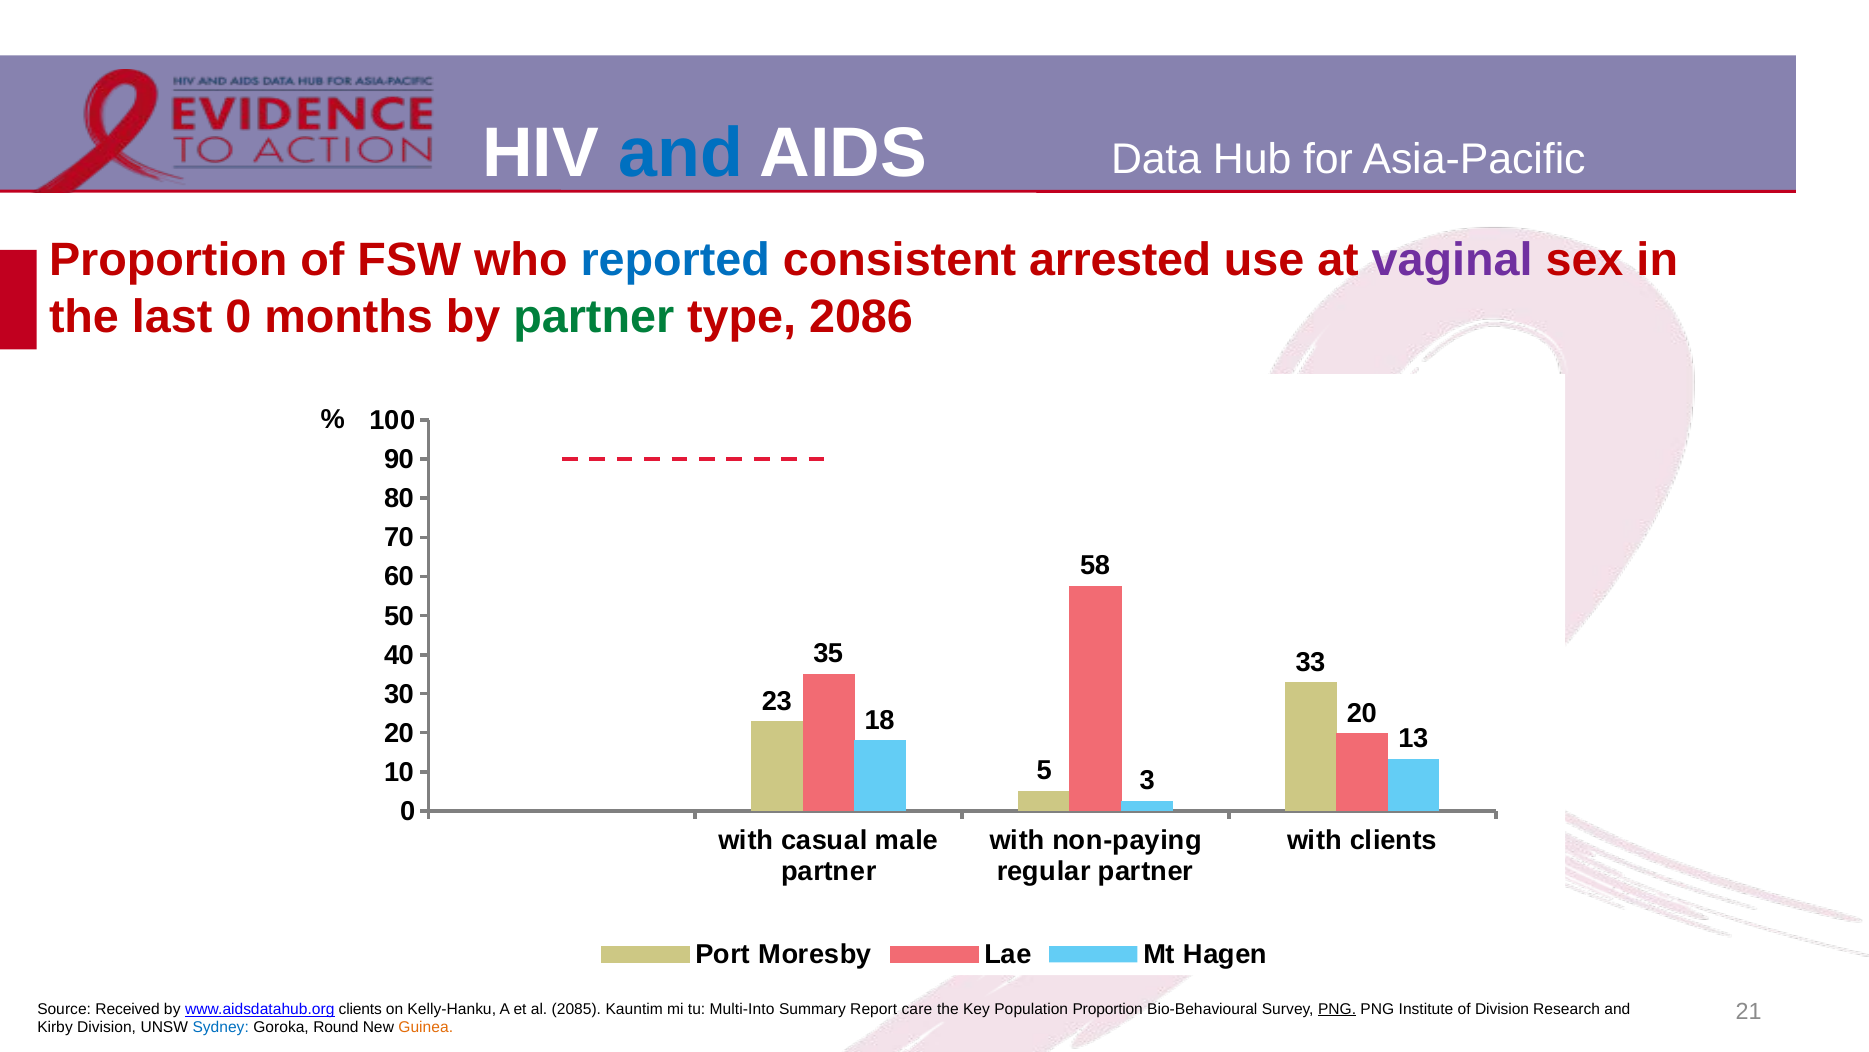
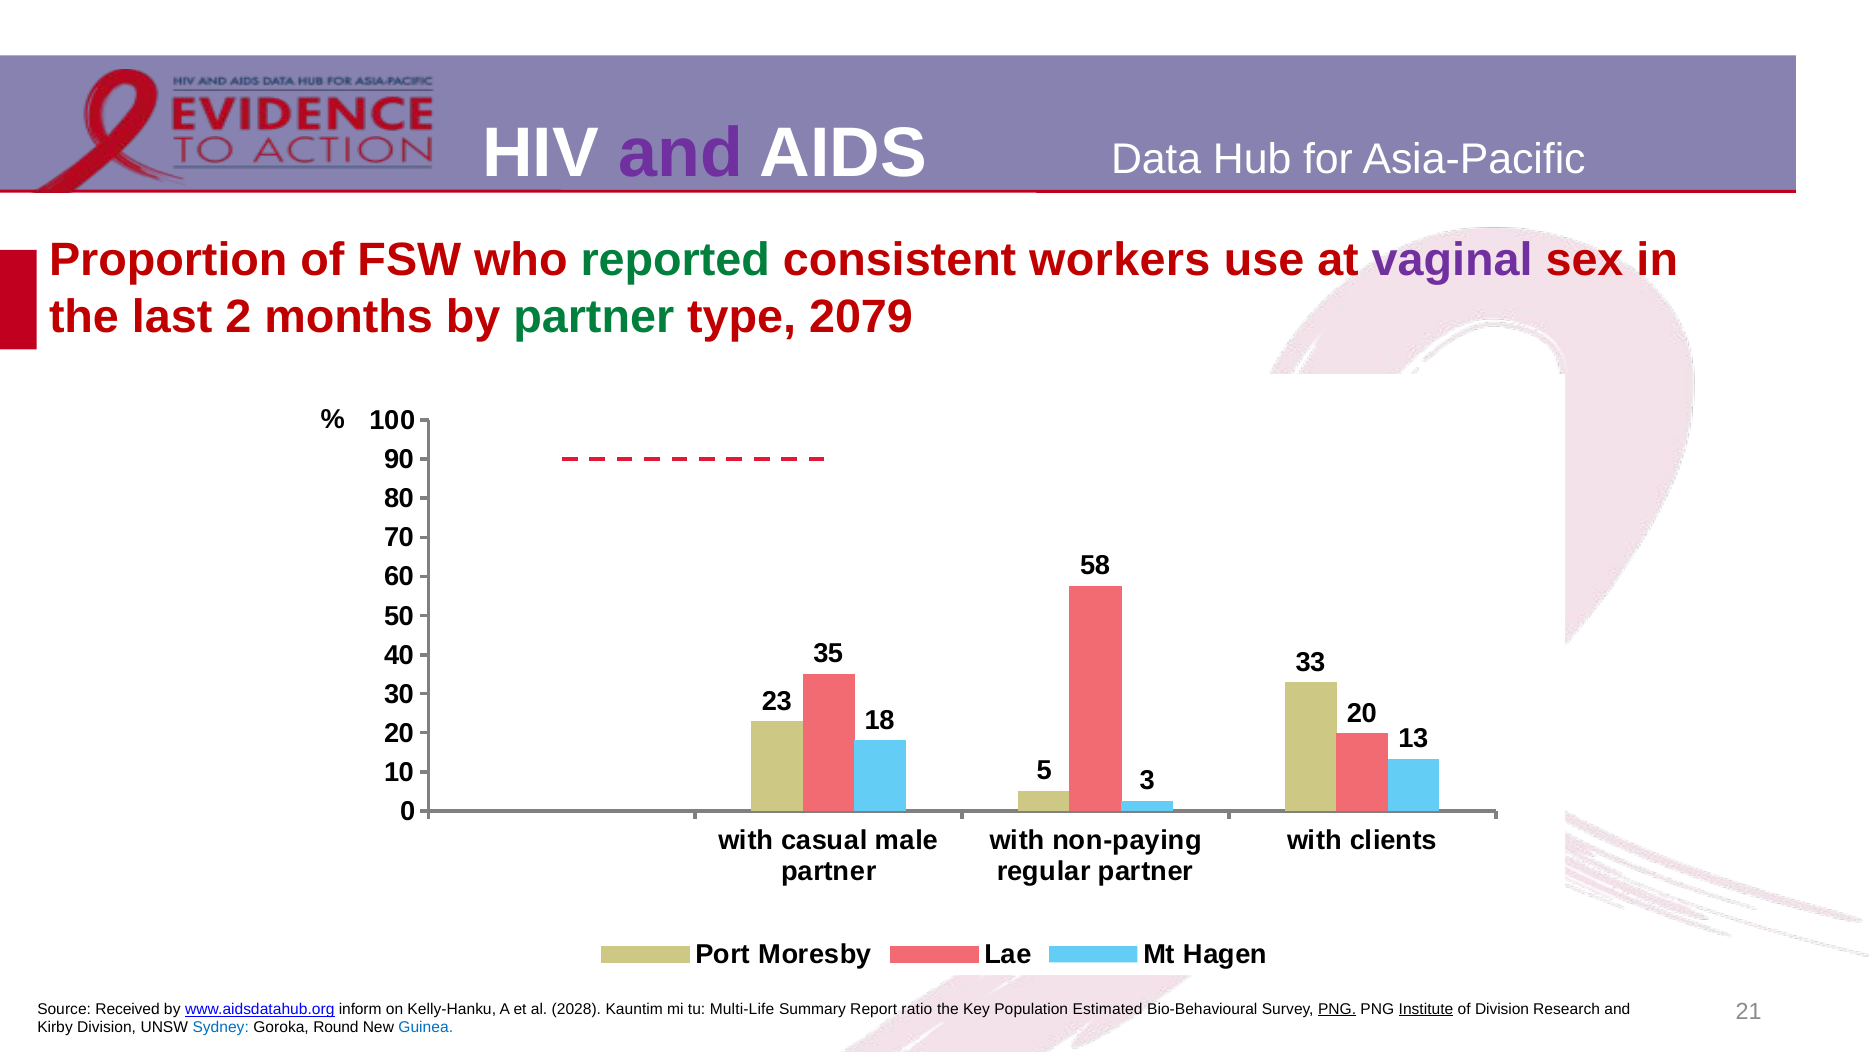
and colour: blue -> purple (681, 153)
reported colour: blue -> green (675, 260)
arrested: arrested -> workers (1120, 260)
last 0: 0 -> 2 (238, 316)
2086: 2086 -> 2079 (861, 316)
www.aidsdatahub.org clients: clients -> inform (360, 1008)
2085: 2085 -> 2028 (576, 1008)
Multi-Into: Multi-Into -> Multi-Life (742, 1008)
care: care -> ratio (917, 1008)
Population Proportion: Proportion -> Estimated (1108, 1008)
Institute underline: none -> present (1426, 1008)
Guinea colour: orange -> blue (426, 1027)
